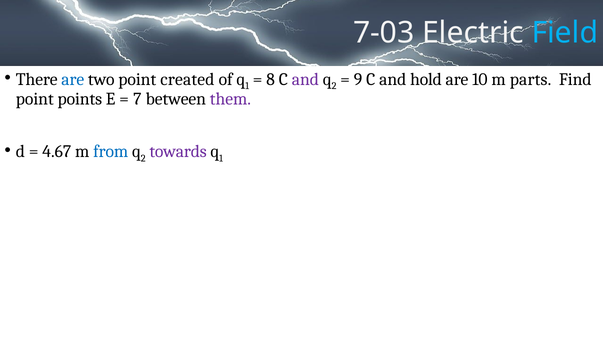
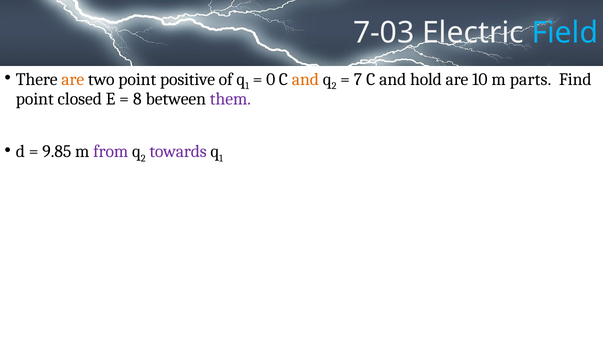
are colour: blue -> orange (73, 79)
created: created -> positive (188, 79)
8: 8 -> 0 (271, 79)
and colour: purple -> orange (305, 79)
9: 9 -> 7 (358, 79)
points: points -> closed (80, 99)
7: 7 -> 8 (137, 99)
4.67: 4.67 -> 9.85 (57, 151)
from colour: blue -> purple (111, 151)
